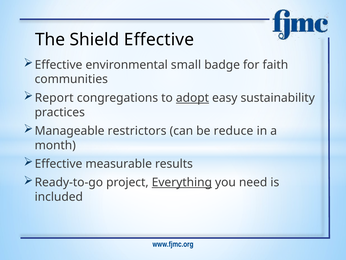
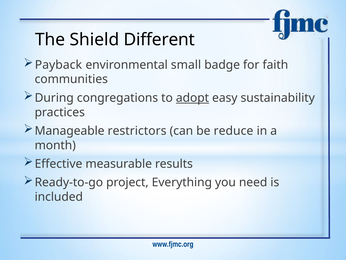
Shield Effective: Effective -> Different (159, 39)
Effective: Effective -> Payback (58, 65)
Report: Report -> During (54, 98)
Everything underline: present -> none (182, 182)
